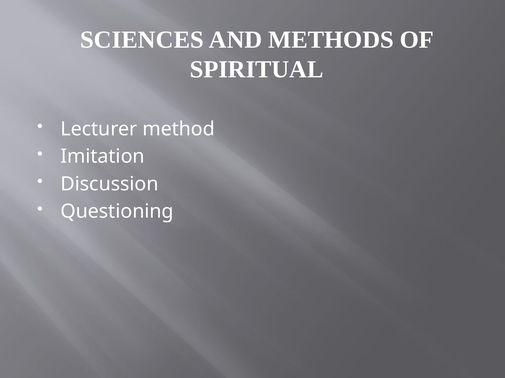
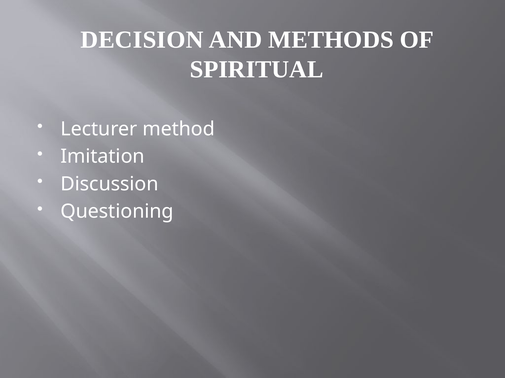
SCIENCES: SCIENCES -> DECISION (142, 40)
